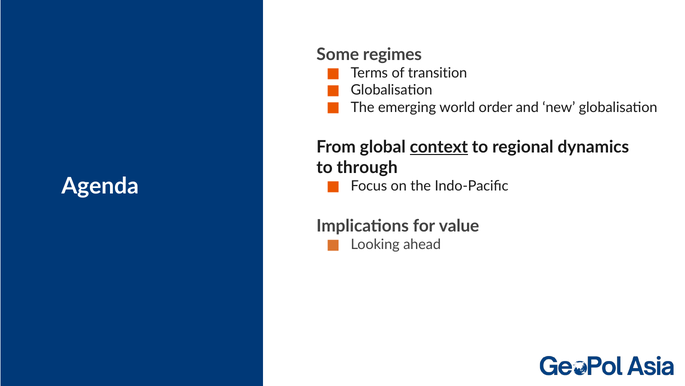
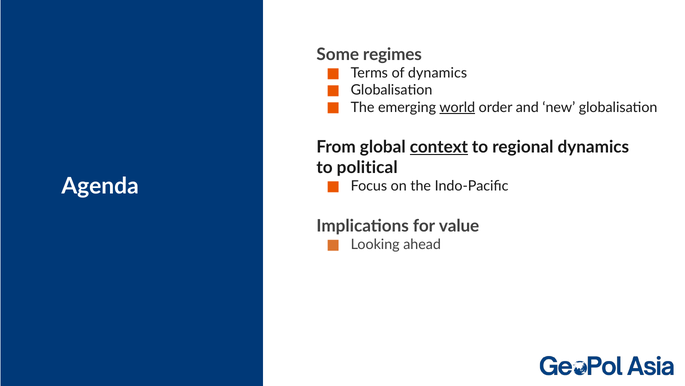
of transition: transition -> dynamics (438, 73)
world underline: none -> present (457, 107)
through: through -> political (367, 167)
